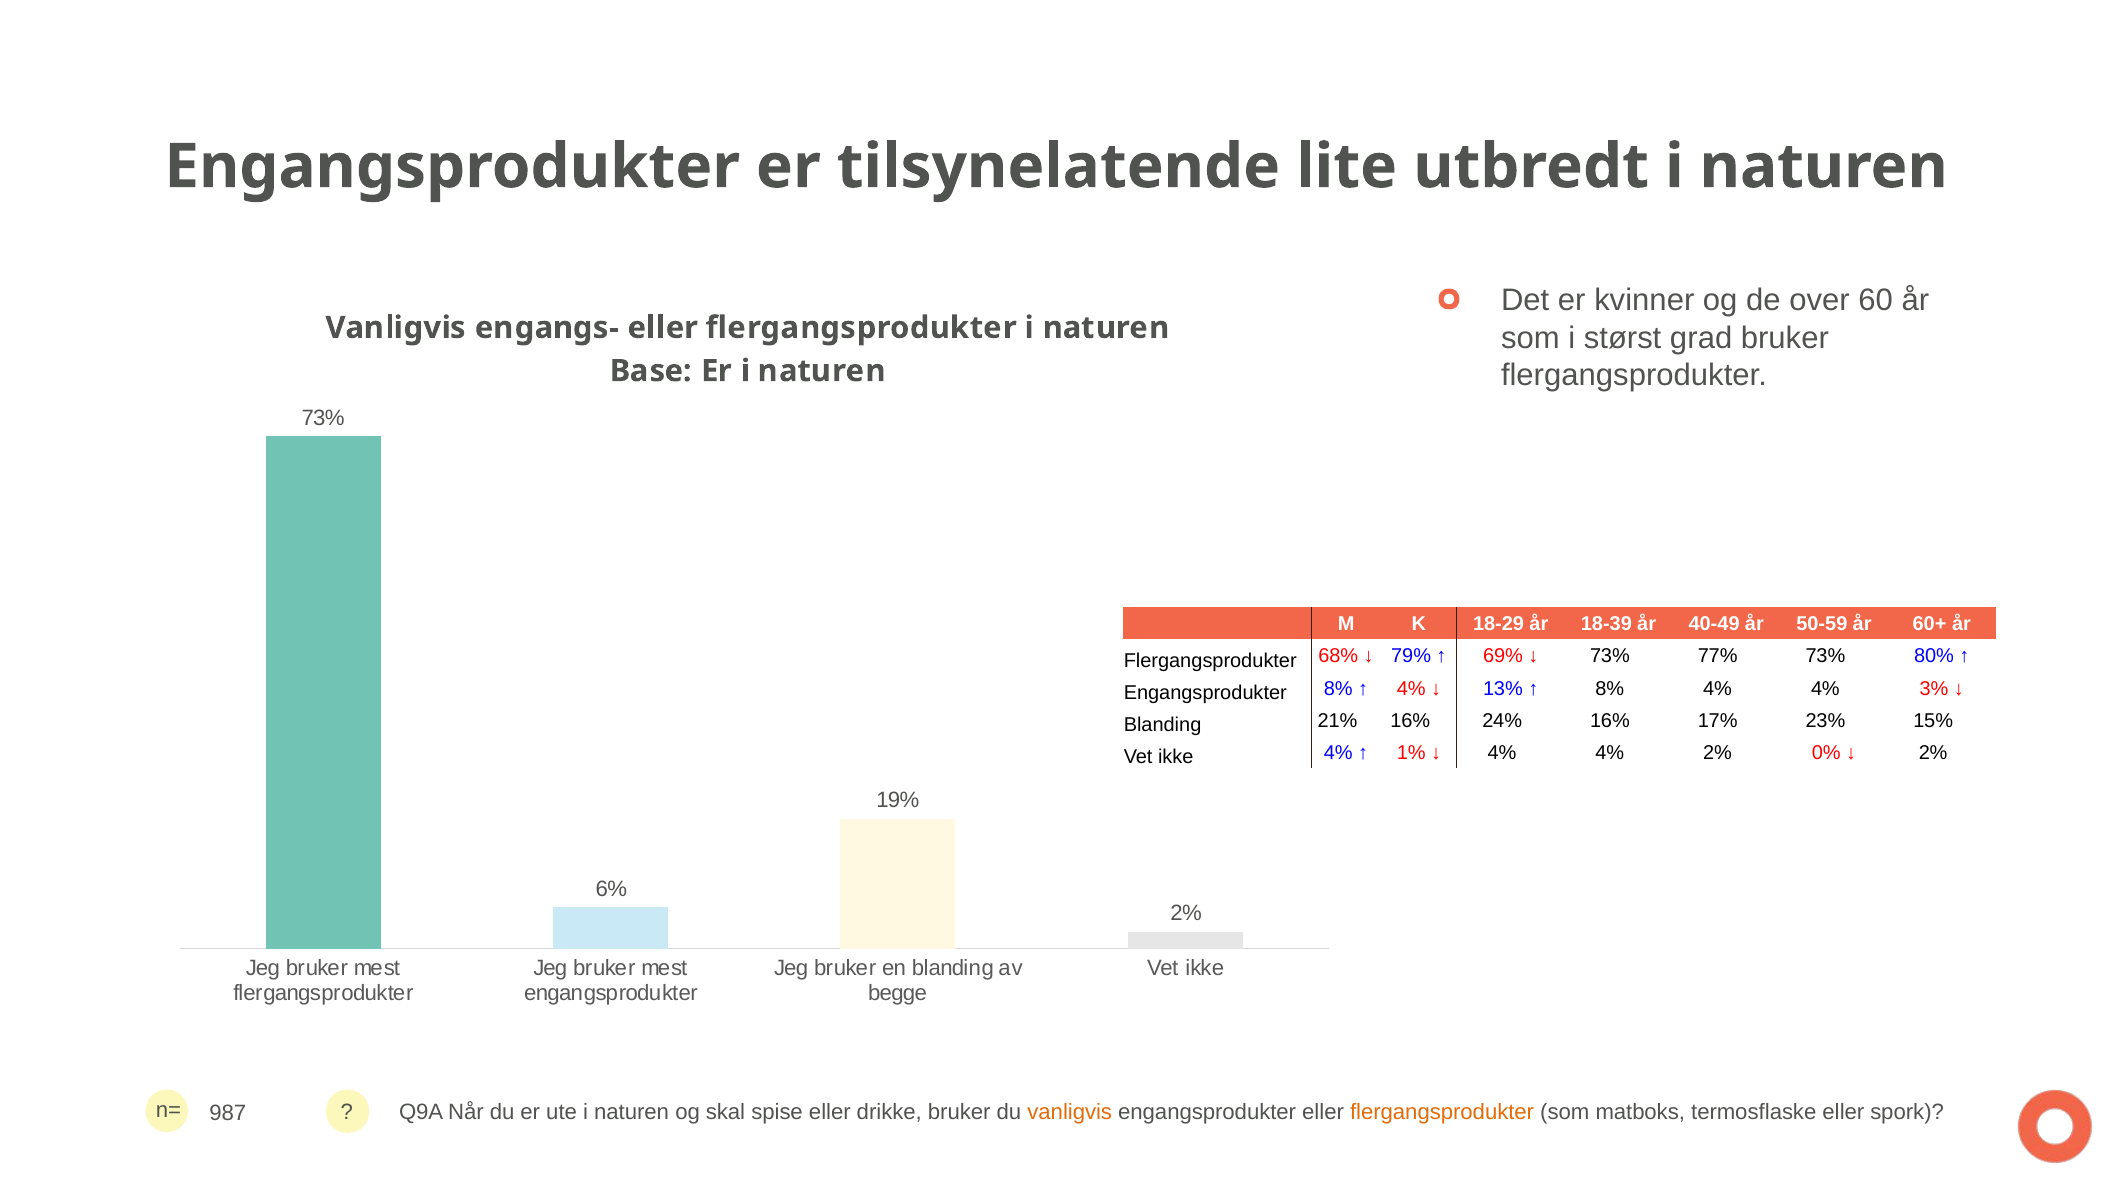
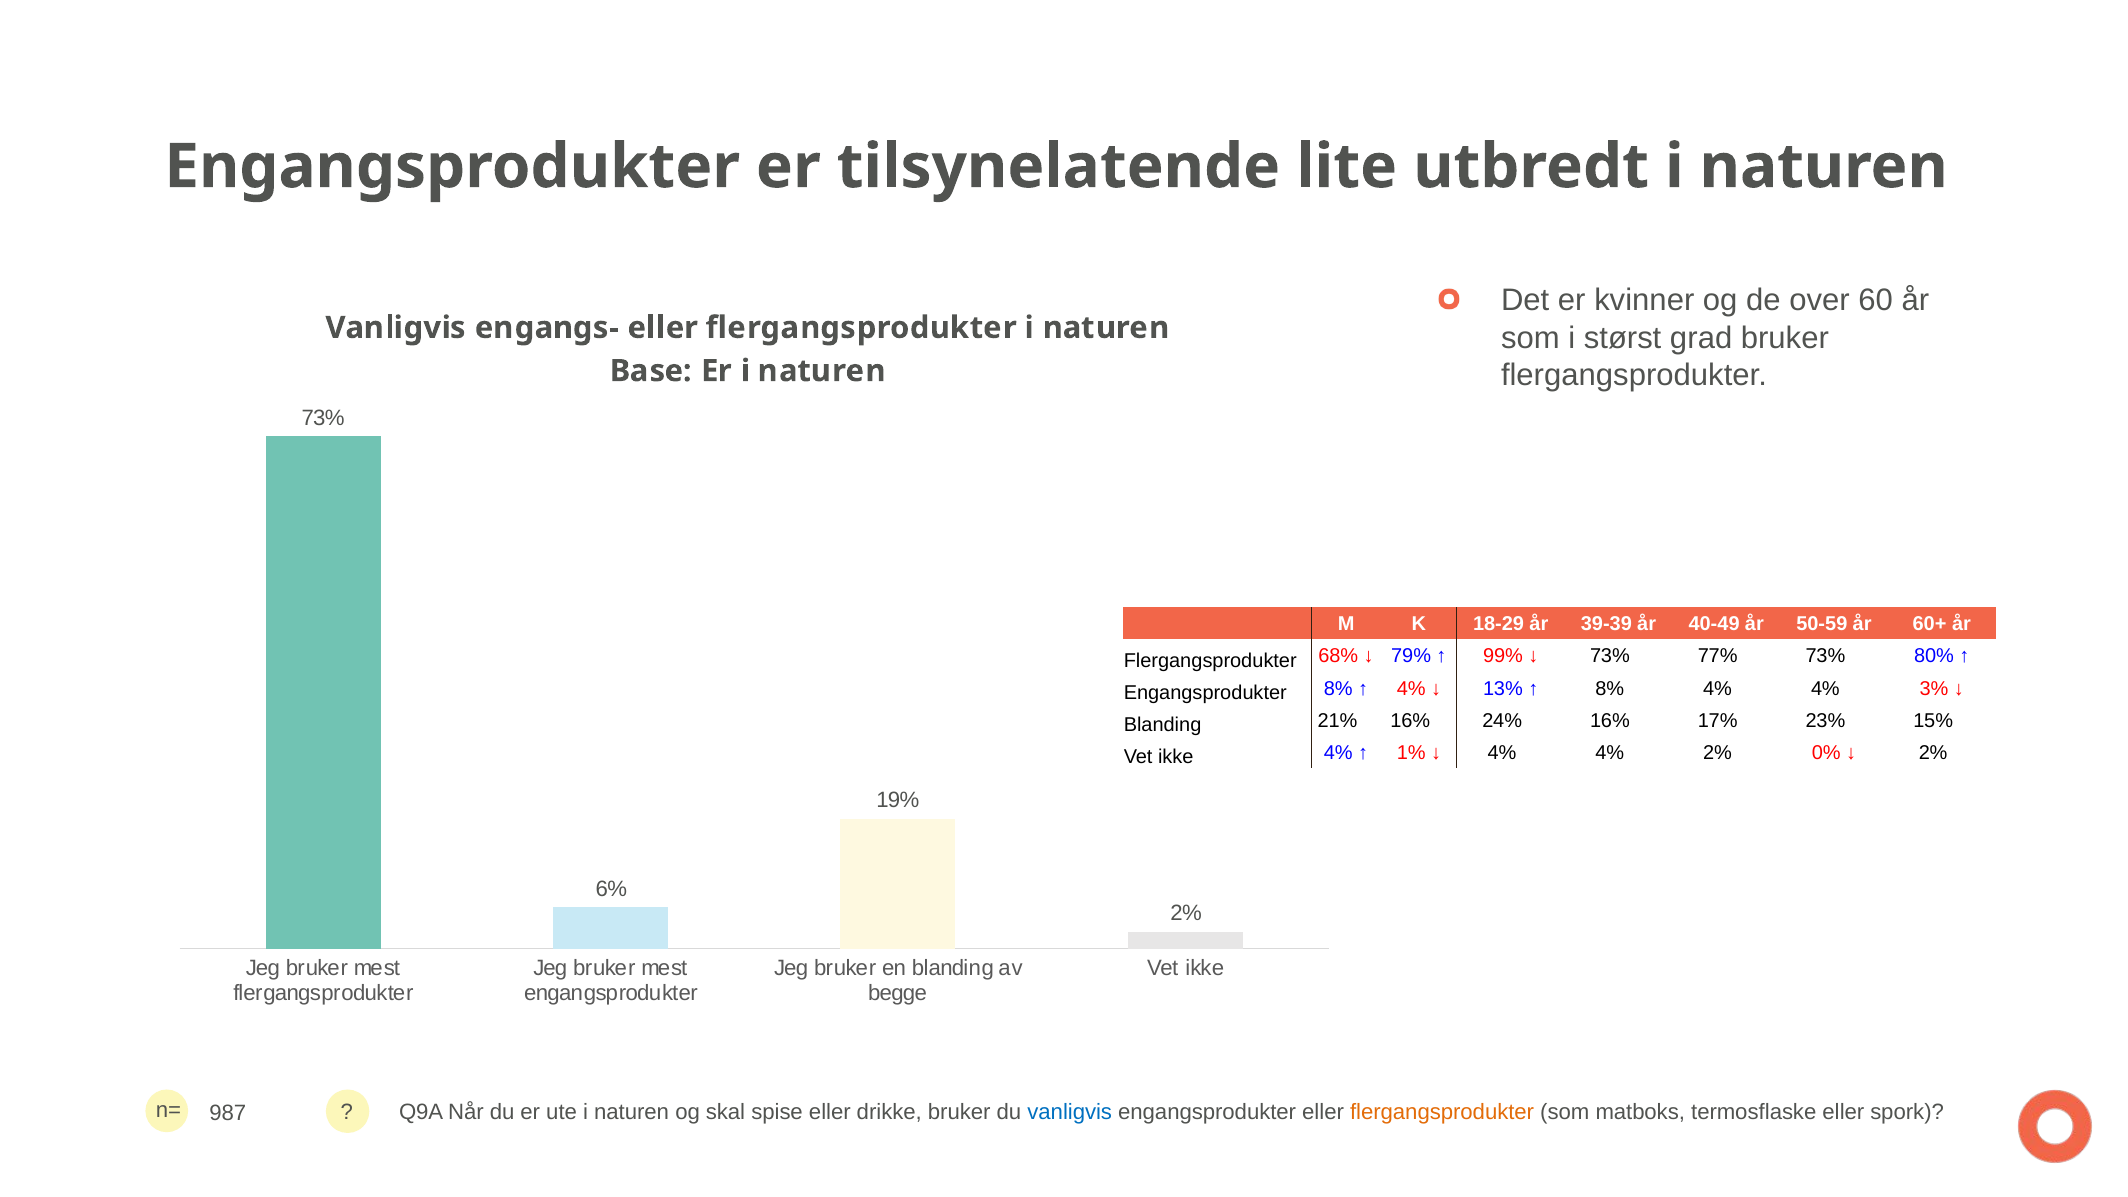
18-39: 18-39 -> 39-39 (1606, 624)
69%: 69% -> 99% (1503, 656)
vanligvis colour: orange -> blue (1070, 1112)
